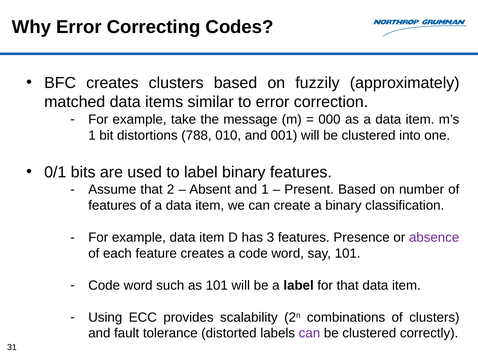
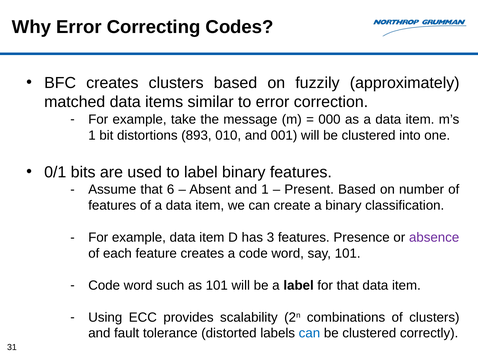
788: 788 -> 893 (196, 135)
2: 2 -> 6 (171, 189)
can colour: purple -> blue (309, 333)
